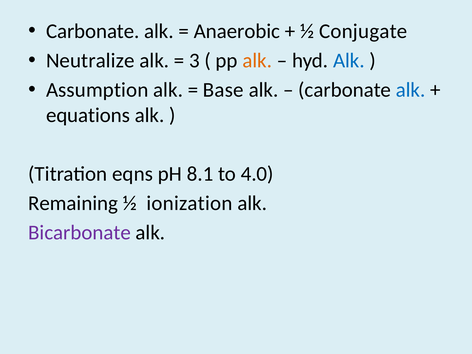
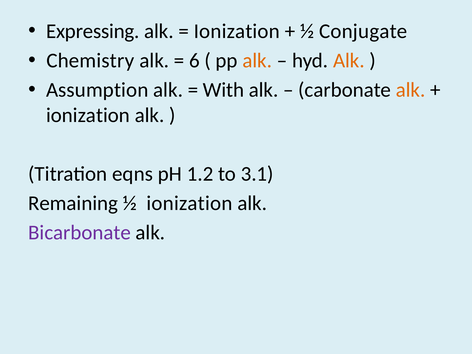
Carbonate: Carbonate -> Expressing (93, 31)
Anaerobic: Anaerobic -> Ionization (237, 31)
Neutralize: Neutralize -> Chemistry (90, 61)
3: 3 -> 6 (194, 61)
Alk colour: blue -> orange (349, 61)
Base: Base -> With (223, 90)
alk colour: blue -> orange (411, 90)
equations: equations -> ionization (88, 115)
8.1: 8.1 -> 1.2 (200, 174)
4.0: 4.0 -> 3.1 (257, 174)
